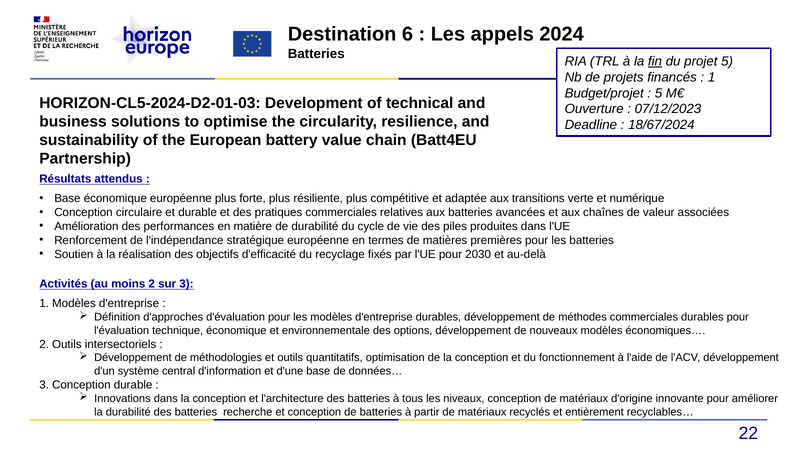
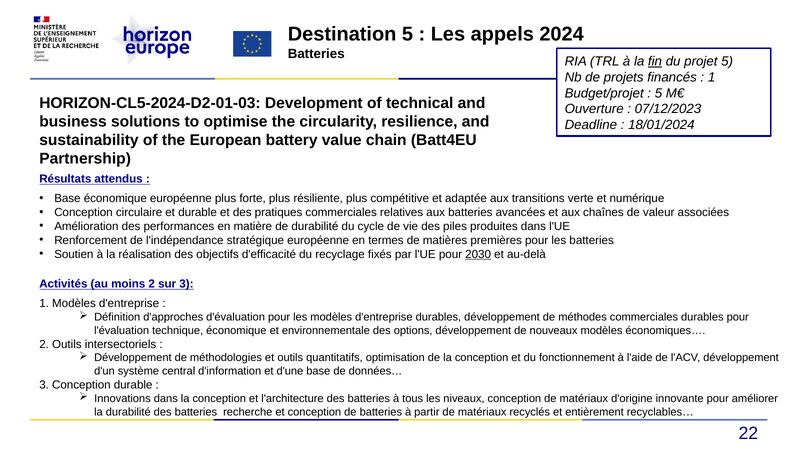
Destination 6: 6 -> 5 (407, 34)
18/67/2024: 18/67/2024 -> 18/01/2024 (661, 125)
2030 underline: none -> present (478, 254)
